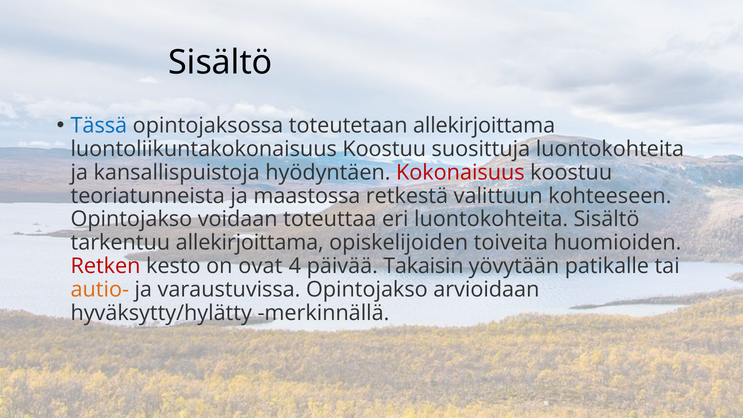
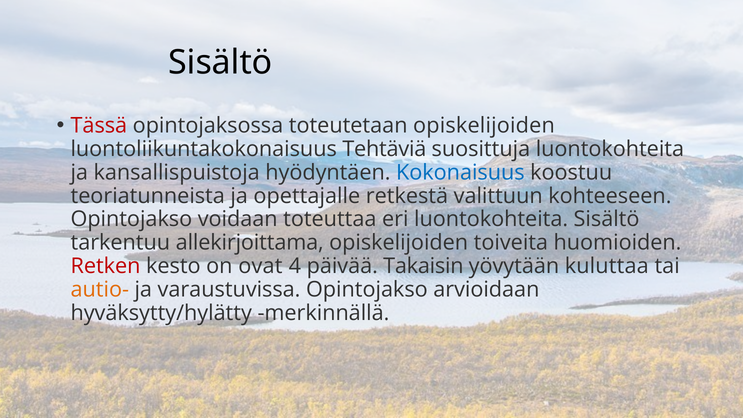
Tässä colour: blue -> red (99, 126)
toteutetaan allekirjoittama: allekirjoittama -> opiskelijoiden (484, 126)
luontoliikuntakokonaisuus Koostuu: Koostuu -> Tehtäviä (384, 149)
Kokonaisuus colour: red -> blue (460, 172)
maastossa: maastossa -> opettajalle (307, 196)
patikalle: patikalle -> kuluttaa (607, 266)
